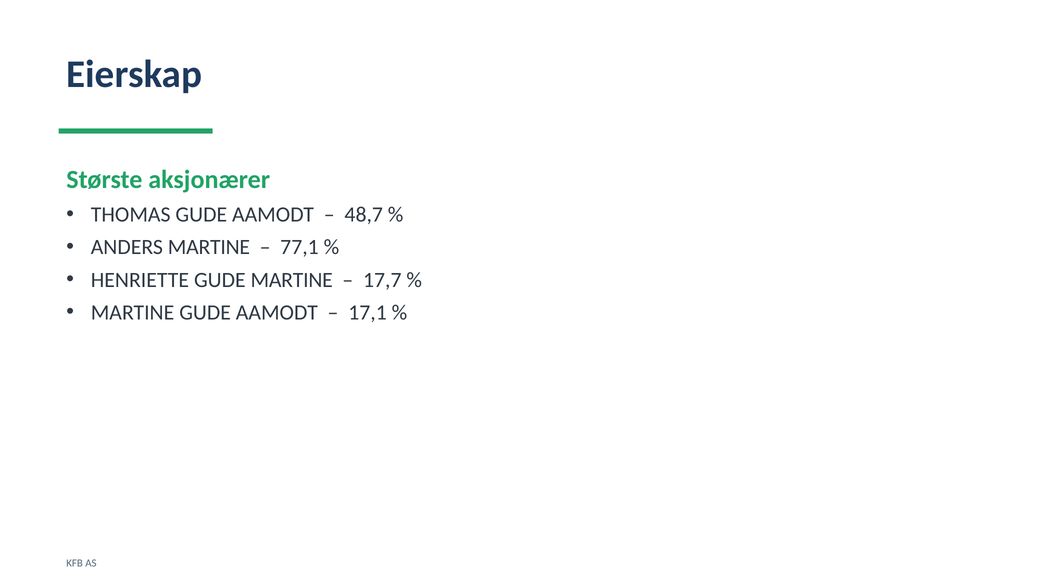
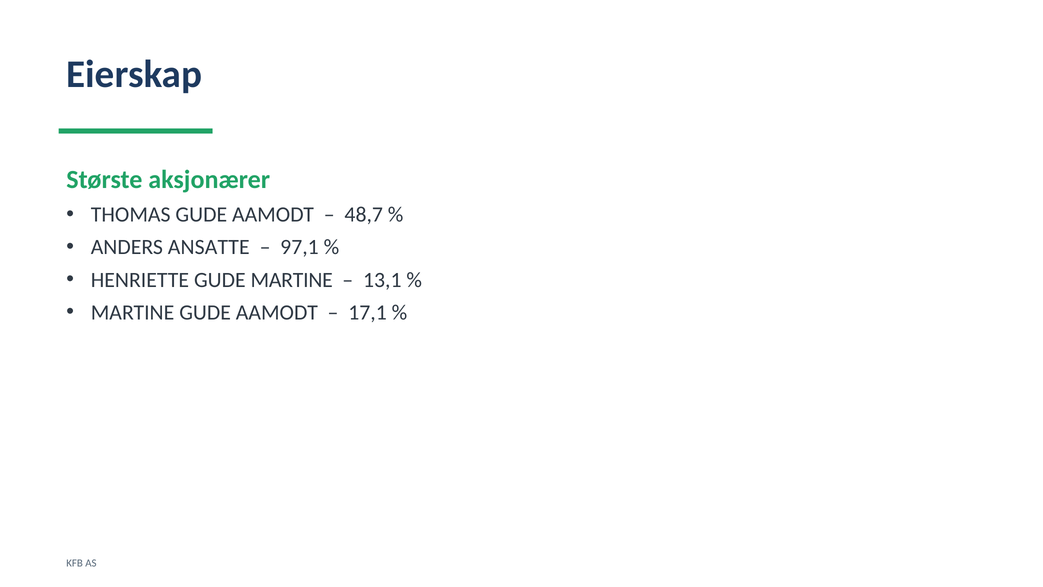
ANDERS MARTINE: MARTINE -> ANSATTE (209, 247)
77,1: 77,1 -> 97,1 (299, 247)
17,7: 17,7 -> 13,1 (382, 280)
